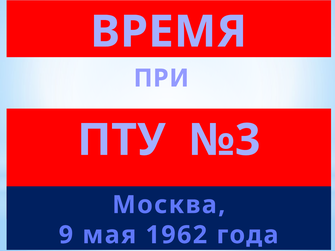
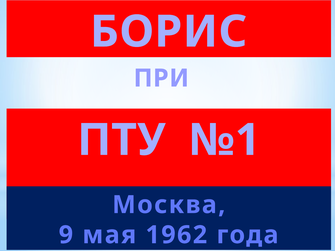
ВРЕМЯ: ВРЕМЯ -> БОРИС (169, 32)
№3: №3 -> №1 (225, 140)
